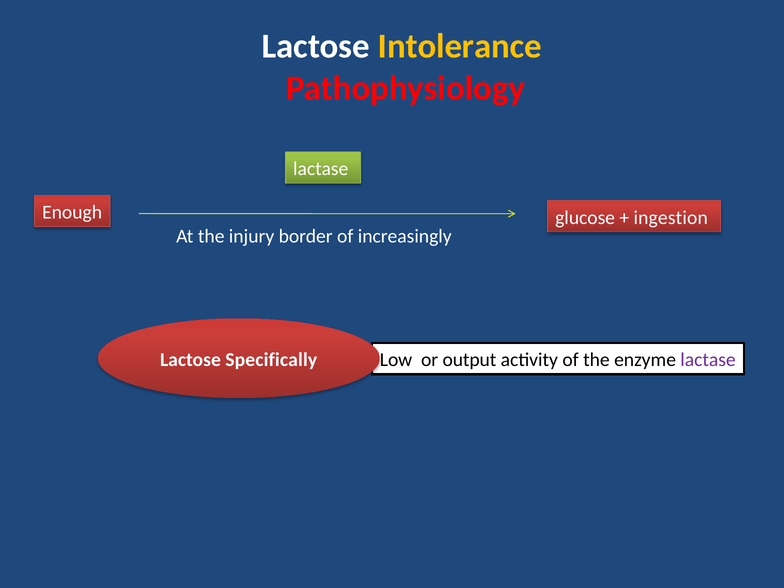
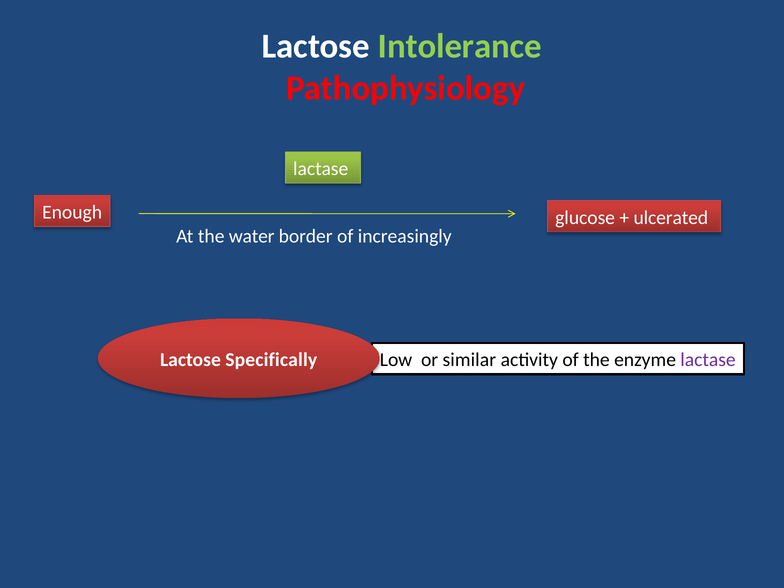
Intolerance colour: yellow -> light green (460, 46)
ingestion: ingestion -> ulcerated (671, 218)
injury: injury -> water (252, 236)
output: output -> similar (469, 360)
